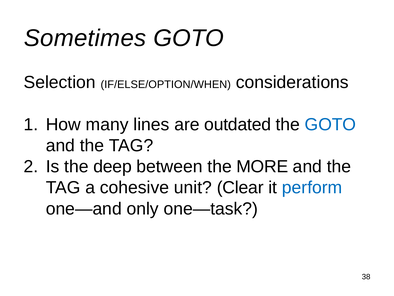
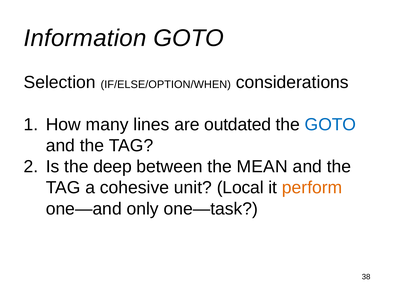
Sometimes: Sometimes -> Information (85, 38)
MORE: MORE -> MEAN (262, 166)
Clear: Clear -> Local (240, 187)
perform colour: blue -> orange (312, 187)
